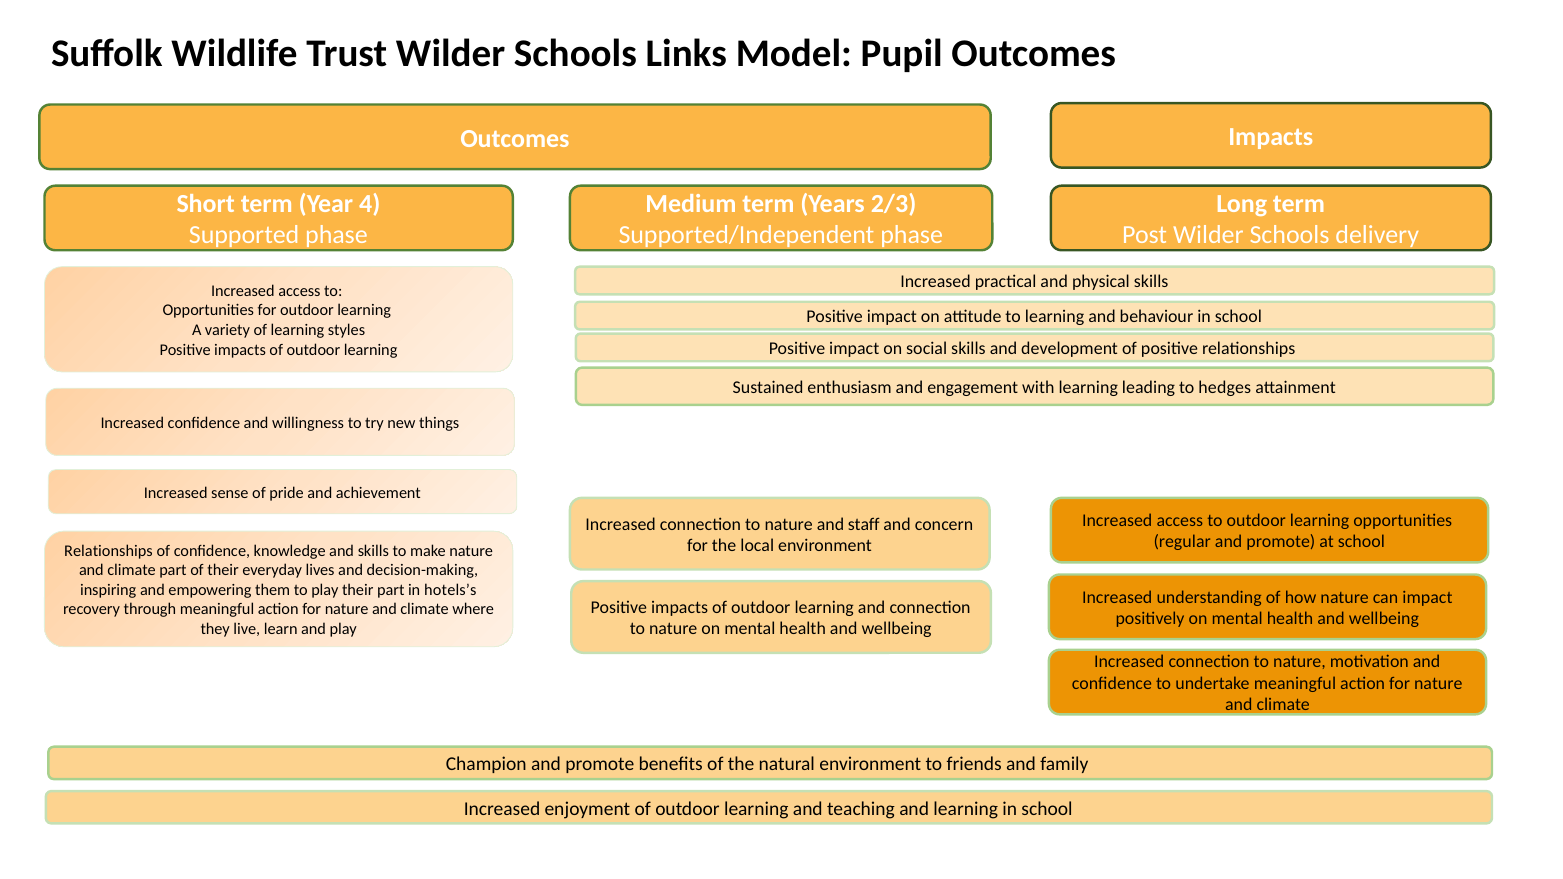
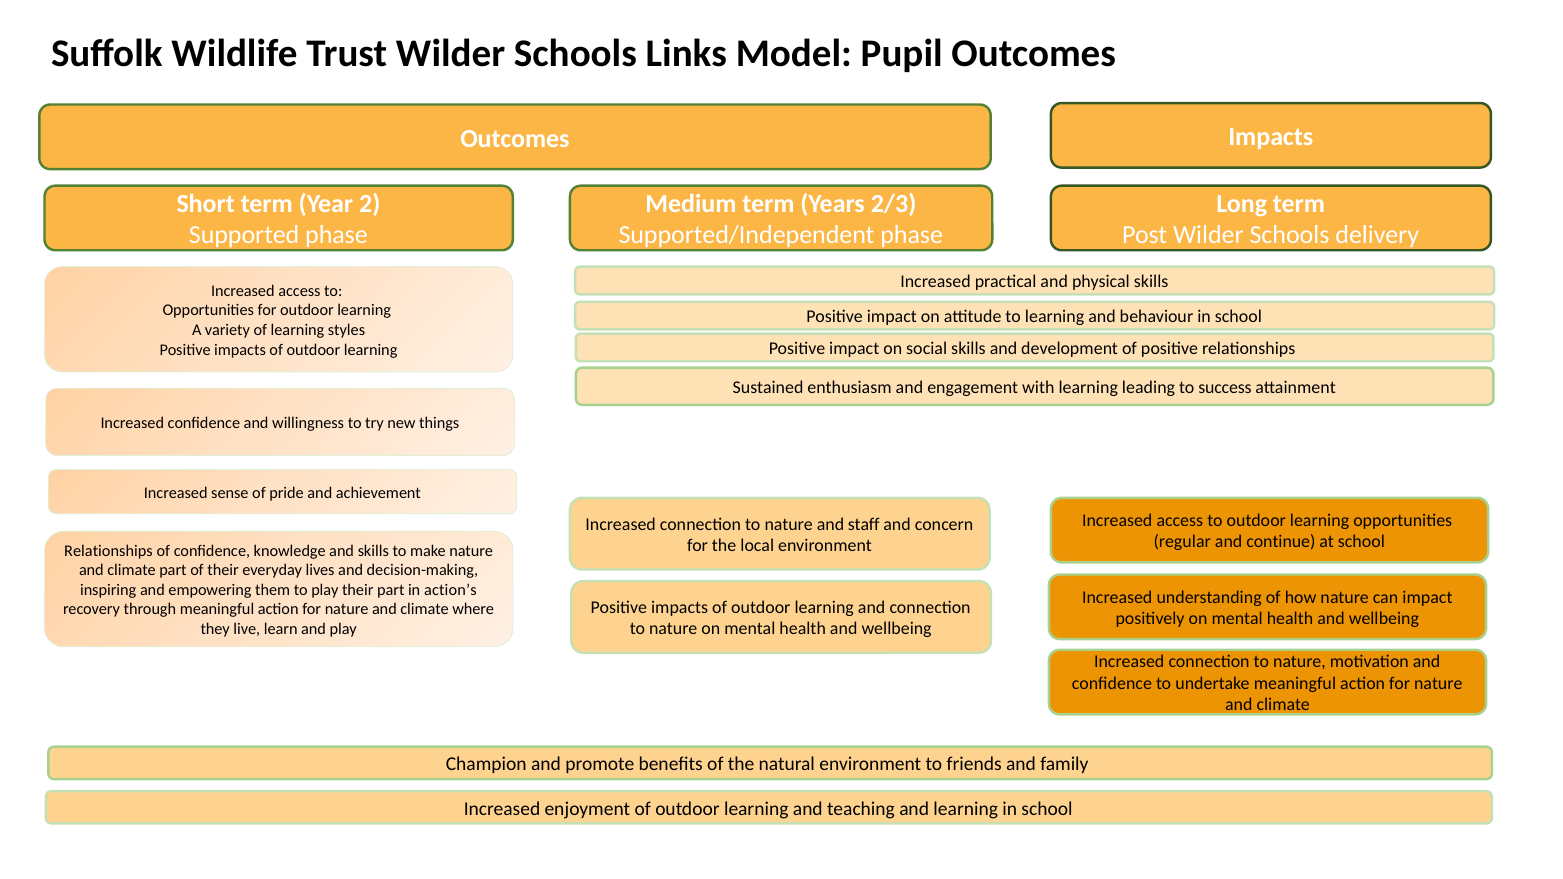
4: 4 -> 2 (370, 204)
hedges: hedges -> success (1225, 388)
regular and promote: promote -> continue (1281, 542)
hotels’s: hotels’s -> action’s (450, 590)
